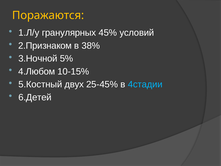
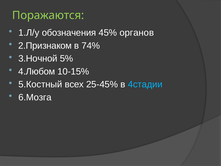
Поражаются colour: yellow -> light green (48, 15)
гранулярных: гранулярных -> обозначения (69, 33)
условий: условий -> органов (137, 33)
38%: 38% -> 74% (91, 46)
двух: двух -> всех (74, 84)
6.Детей: 6.Детей -> 6.Мозга (35, 97)
